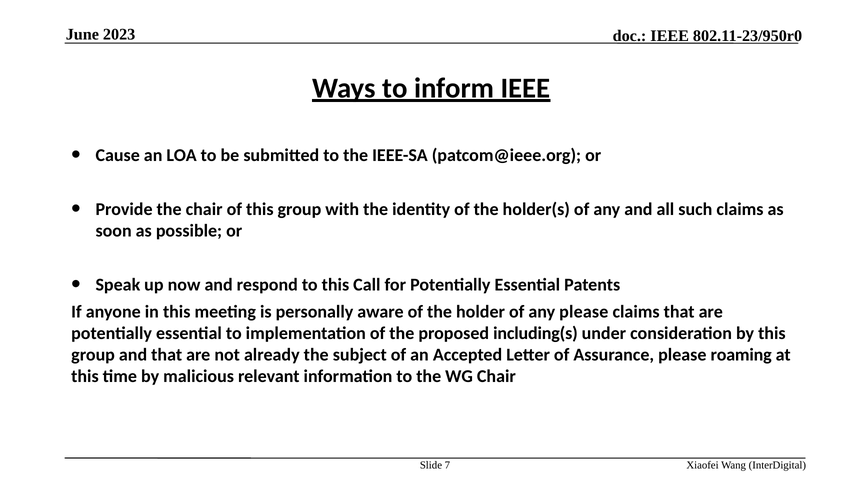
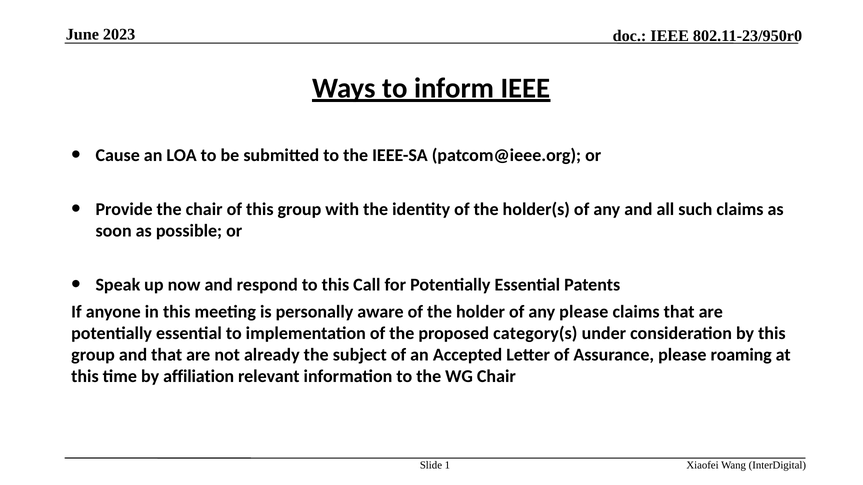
including(s: including(s -> category(s (535, 334)
malicious: malicious -> affiliation (199, 377)
7: 7 -> 1 (447, 466)
